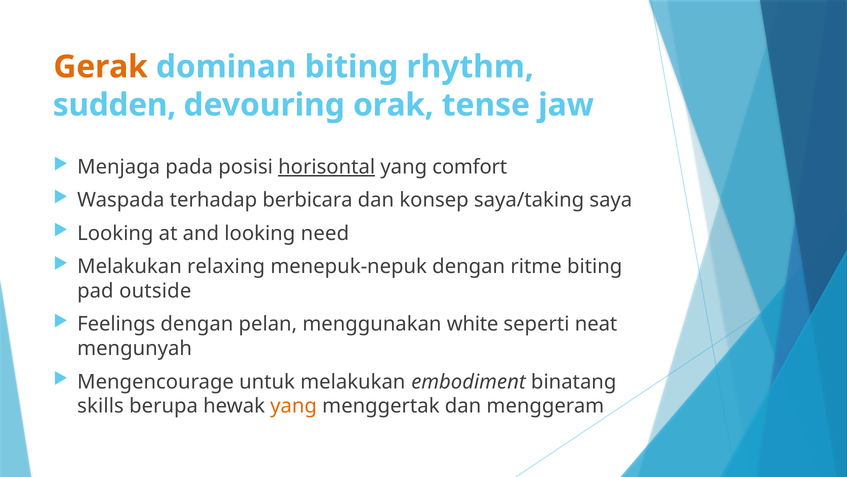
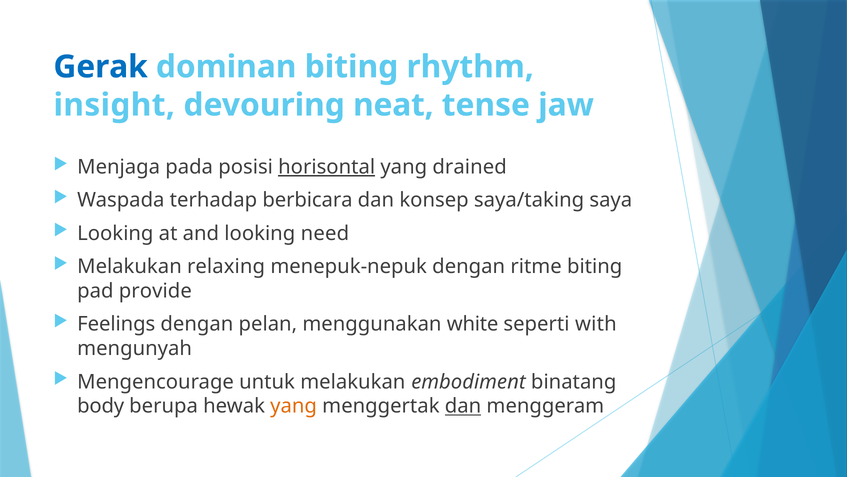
Gerak colour: orange -> blue (101, 67)
sudden: sudden -> insight (114, 105)
orak: orak -> neat (393, 105)
comfort: comfort -> drained (470, 167)
outside: outside -> provide (155, 291)
neat: neat -> with (596, 324)
skills: skills -> body (101, 406)
dan underline: none -> present (463, 406)
